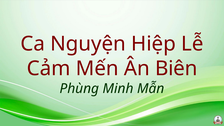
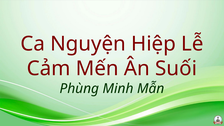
Biên: Biên -> Suối (176, 69)
